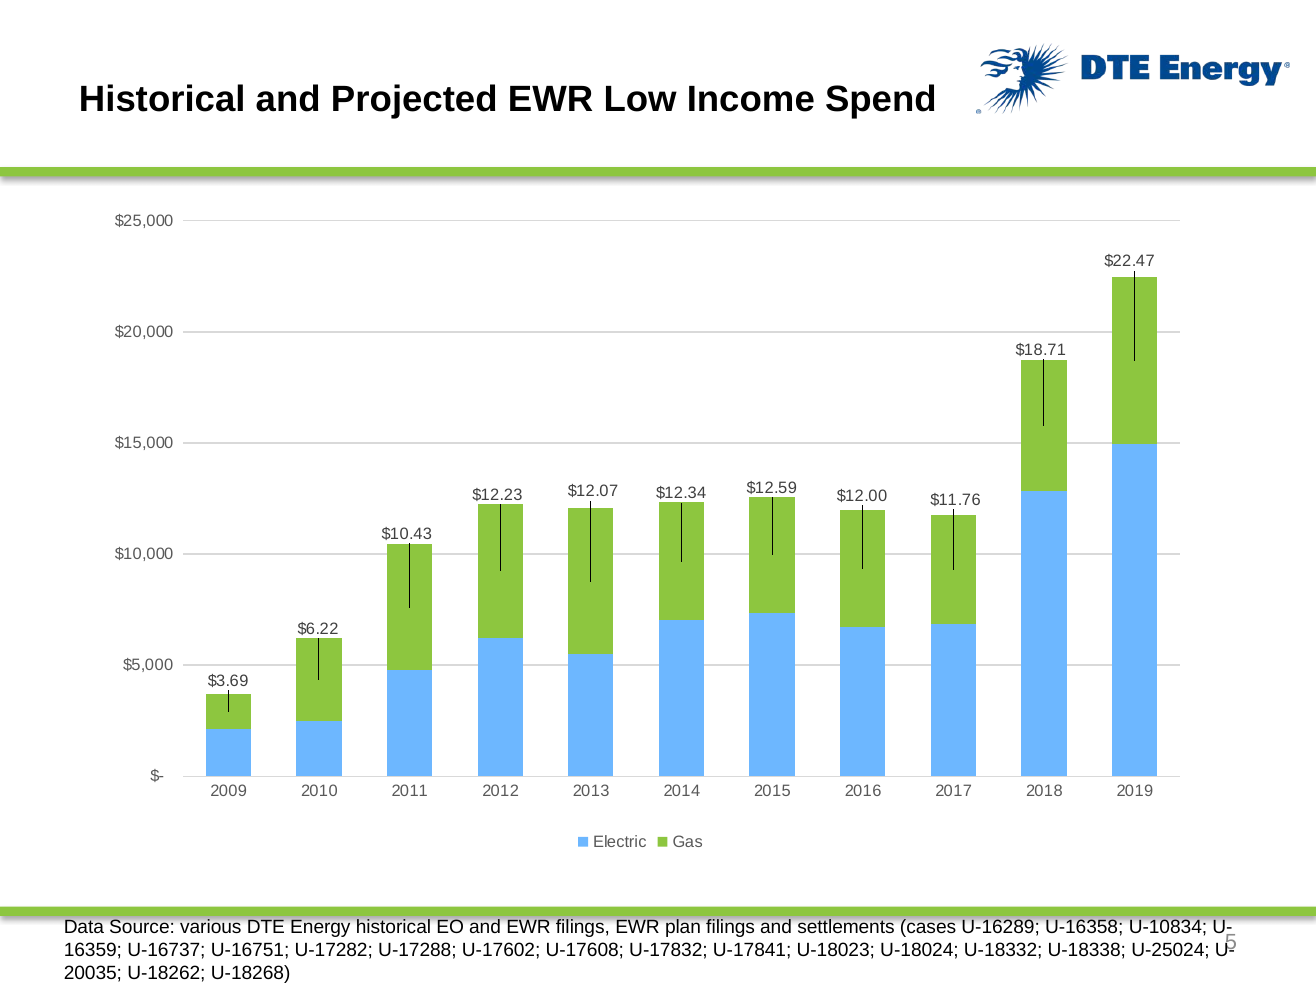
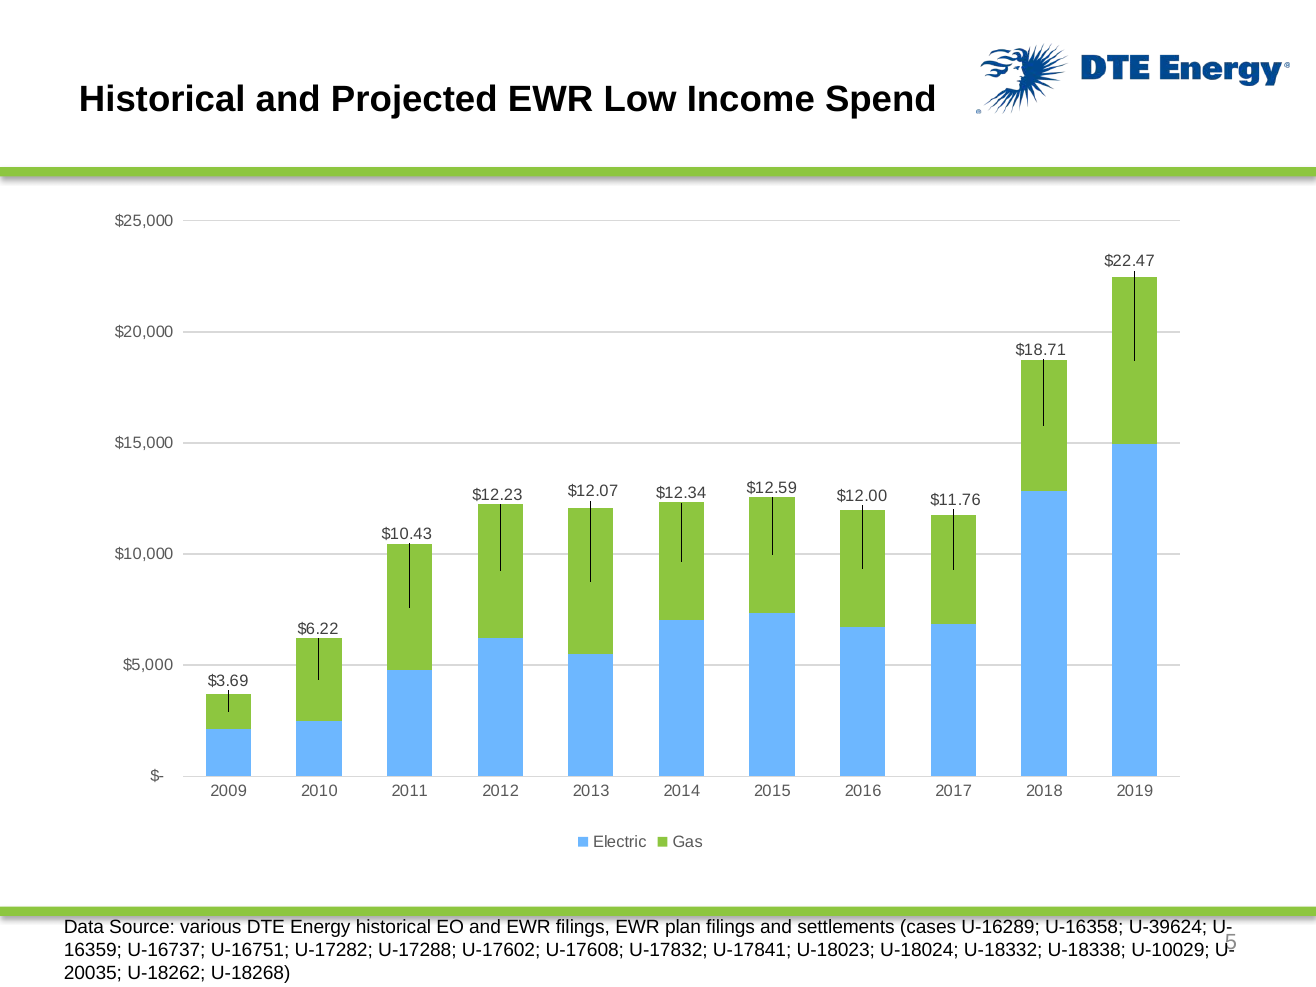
U-10834: U-10834 -> U-39624 (1168, 927)
U-25024: U-25024 -> U-10029 (1171, 950)
